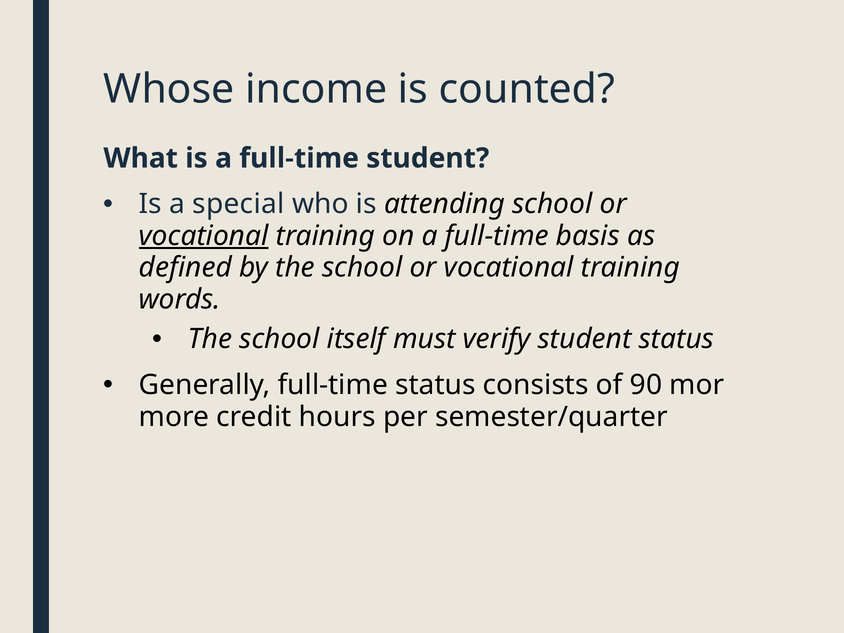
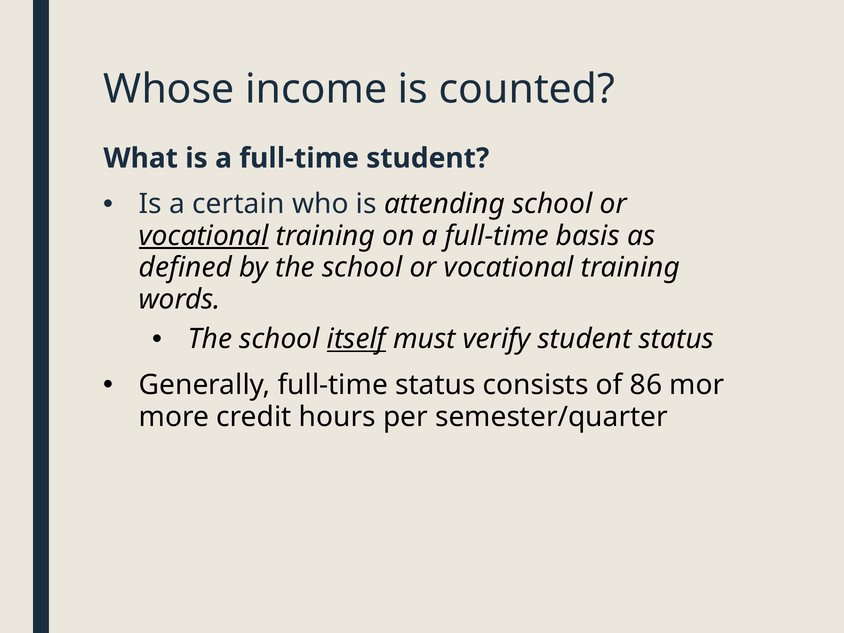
special: special -> certain (238, 204)
itself underline: none -> present (356, 339)
90: 90 -> 86 (646, 385)
